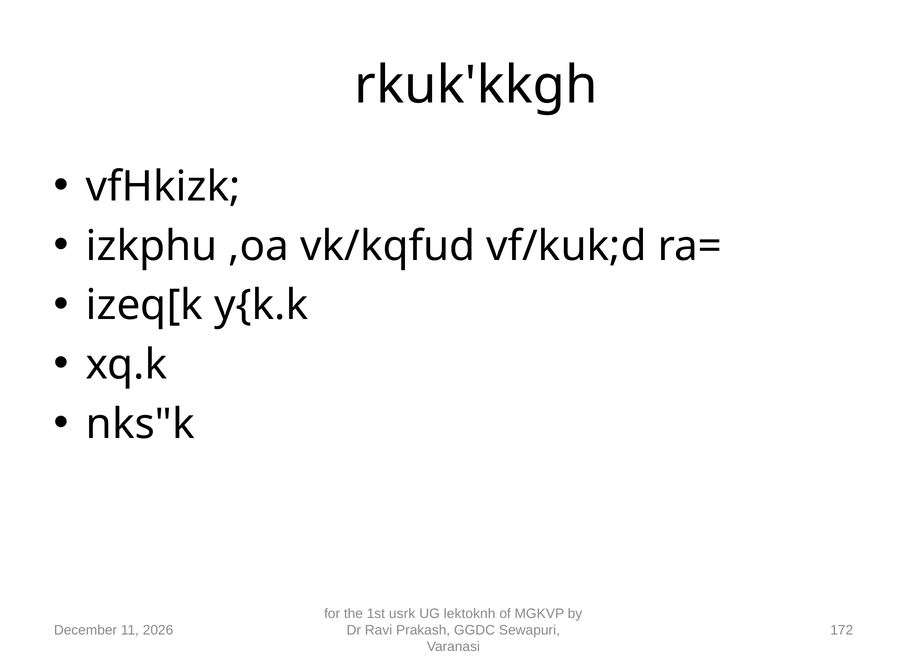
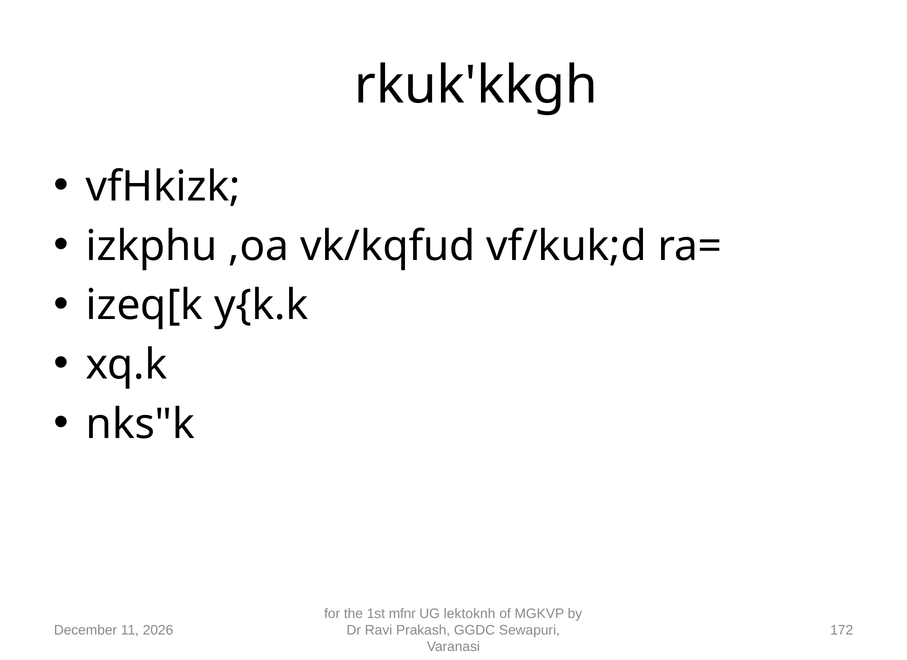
usrk: usrk -> mfnr (402, 613)
